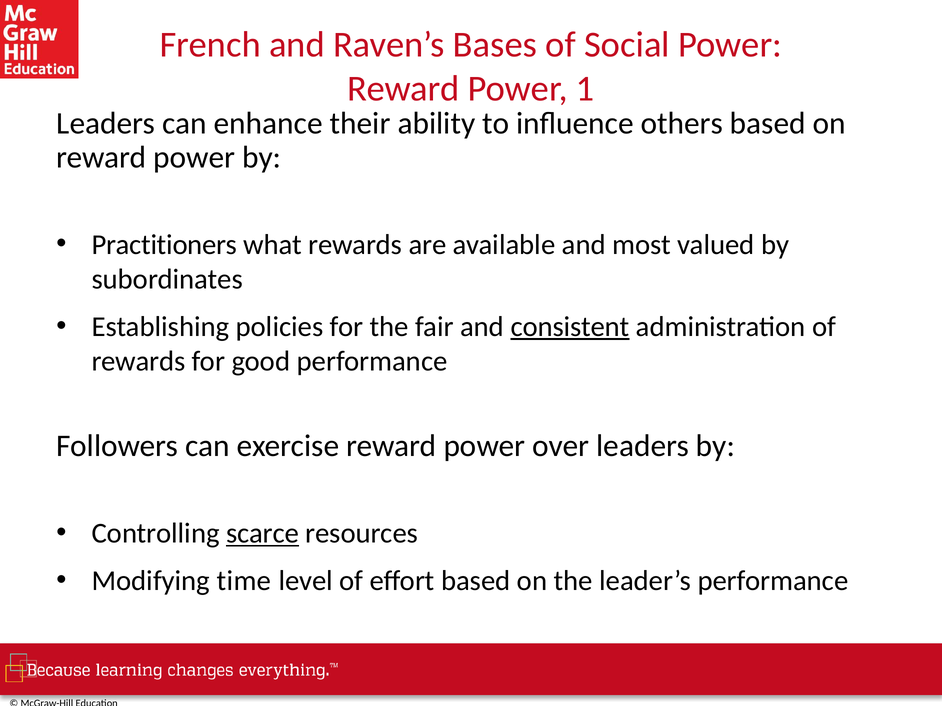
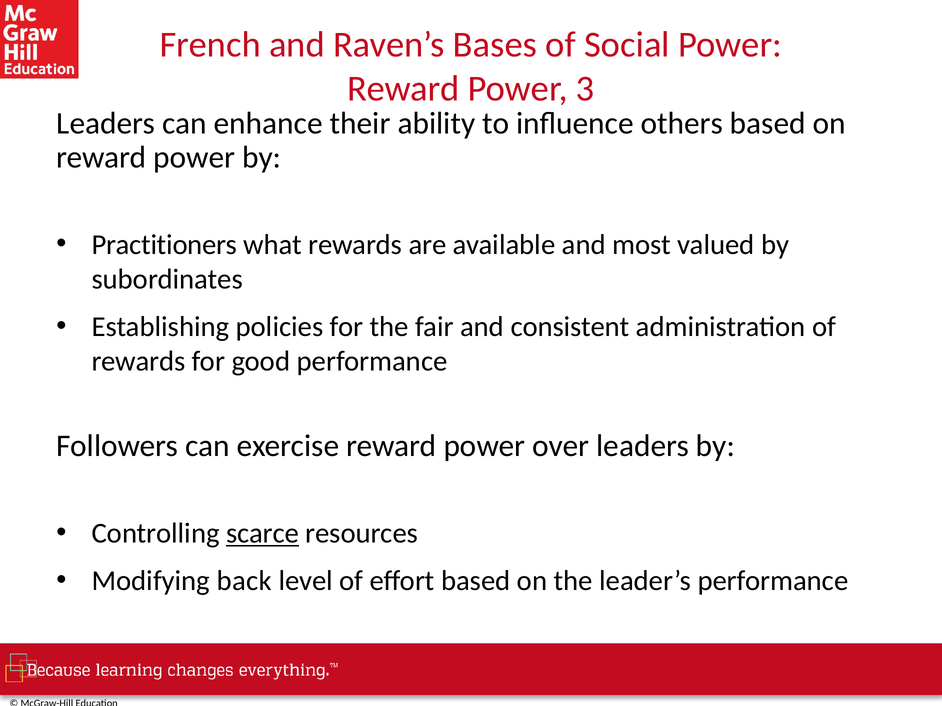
1: 1 -> 3 (585, 89)
consistent underline: present -> none (570, 327)
time: time -> back (244, 581)
